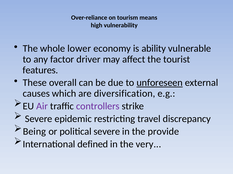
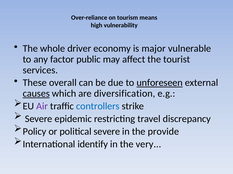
lower: lower -> driver (79, 49)
ability: ability -> major (154, 49)
driver: driver -> public (89, 60)
features: features -> services (40, 70)
causes underline: none -> present (36, 94)
controllers colour: purple -> blue (98, 107)
Being: Being -> Policy (34, 132)
defined: defined -> identify (93, 145)
